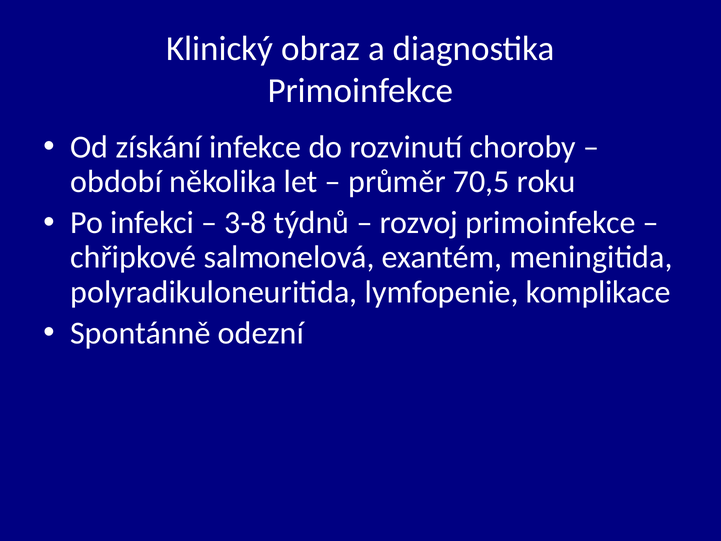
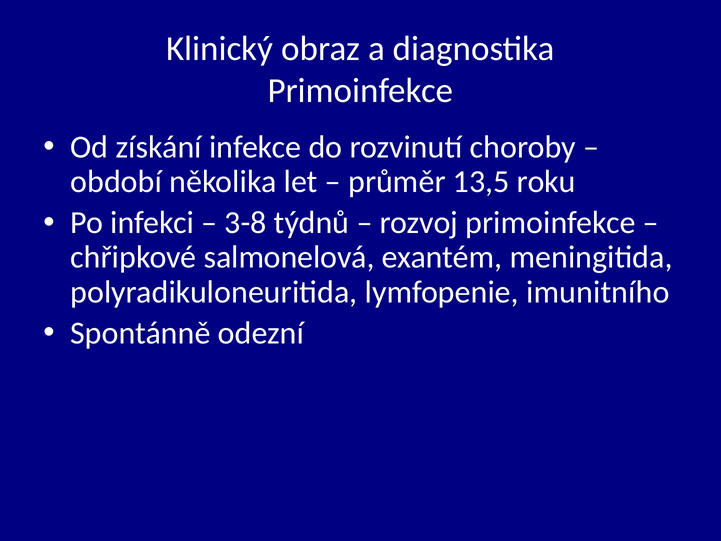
70,5: 70,5 -> 13,5 (481, 182)
komplikace: komplikace -> imunitního (598, 292)
